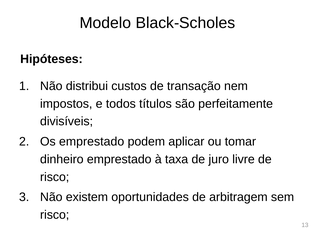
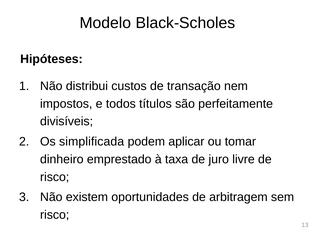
Os emprestado: emprestado -> simplificada (92, 141)
